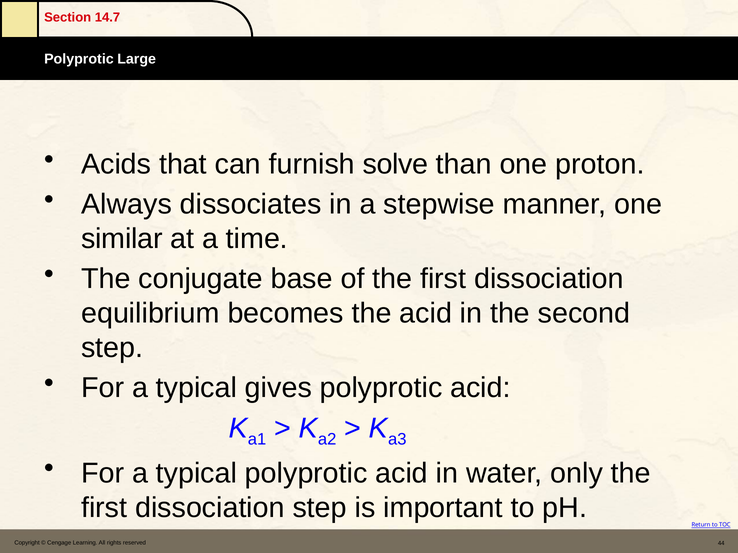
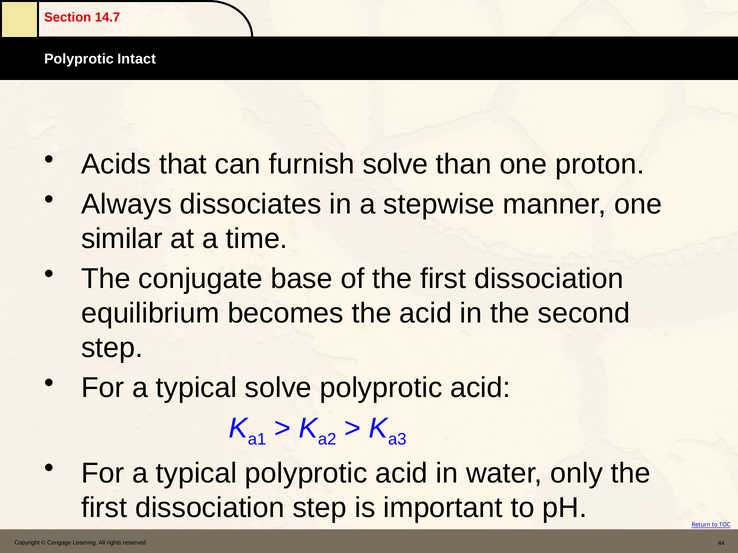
Large: Large -> Intact (137, 59)
typical gives: gives -> solve (278, 388)
